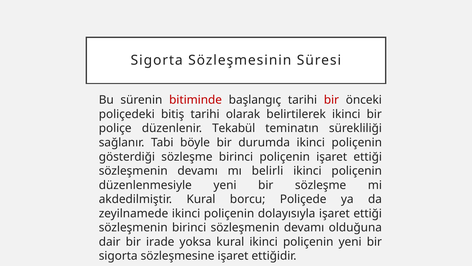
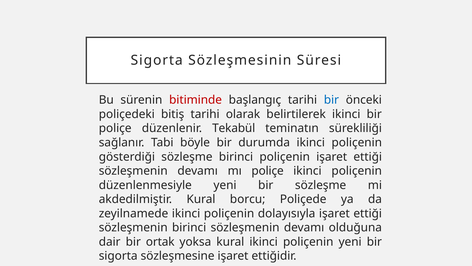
bir colour: red -> blue (331, 100)
mı belirli: belirli -> poliçe (268, 171)
irade: irade -> ortak (160, 241)
